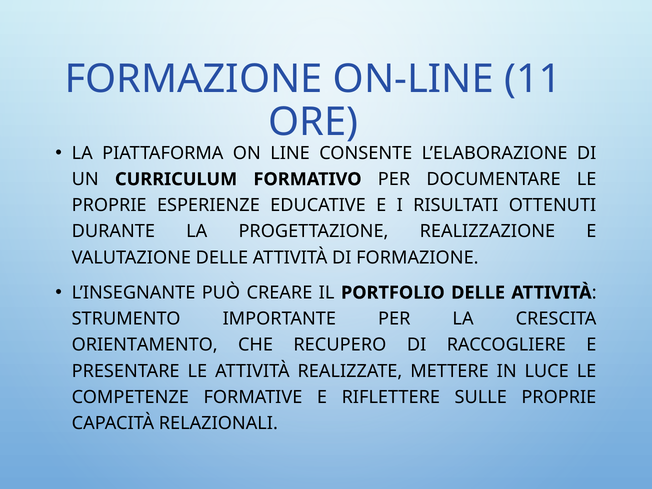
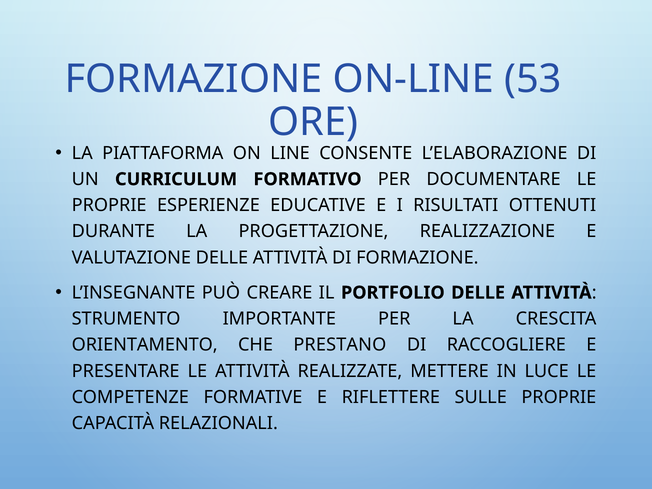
11: 11 -> 53 (533, 79)
RECUPERO: RECUPERO -> PRESTANO (340, 345)
